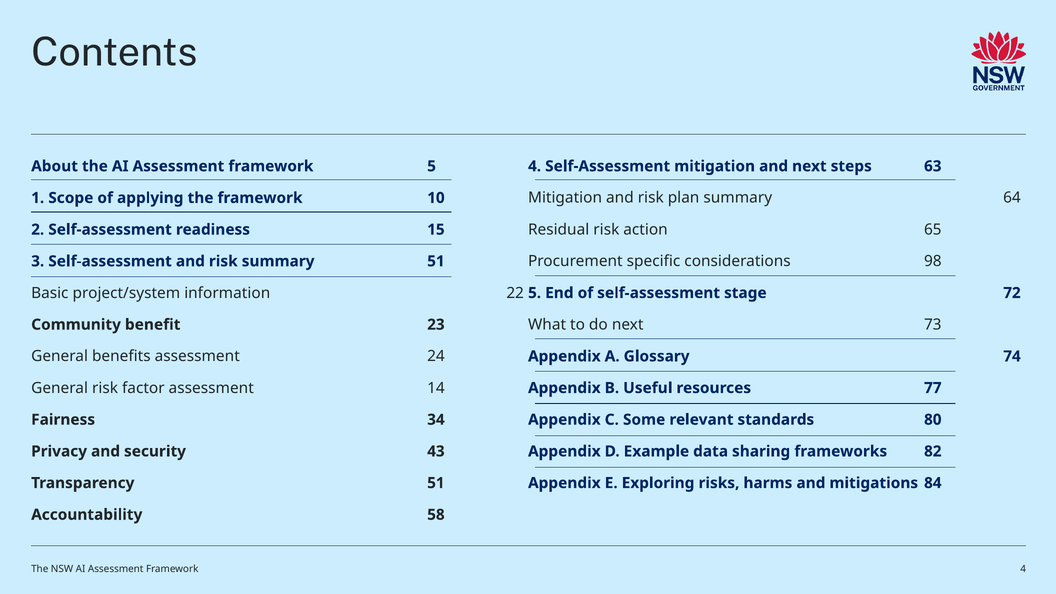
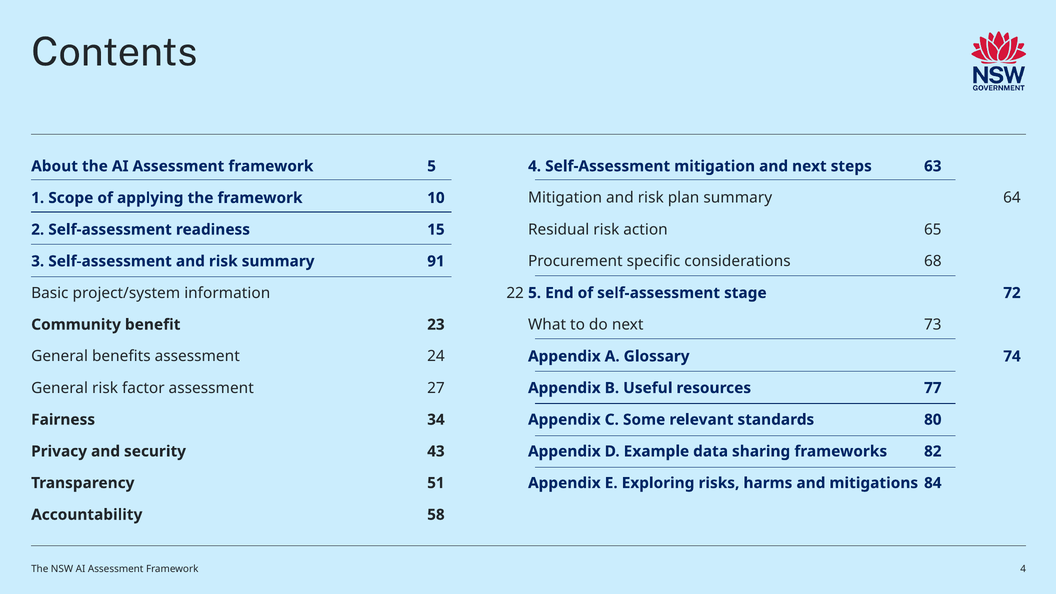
98: 98 -> 68 (933, 261)
summary 51: 51 -> 91 (436, 261)
14: 14 -> 27 (436, 388)
